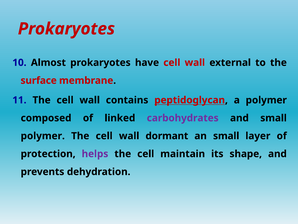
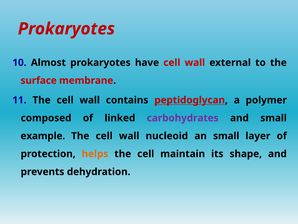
polymer: polymer -> example (43, 136)
dormant: dormant -> nucleoid (167, 136)
helps colour: purple -> orange (95, 154)
